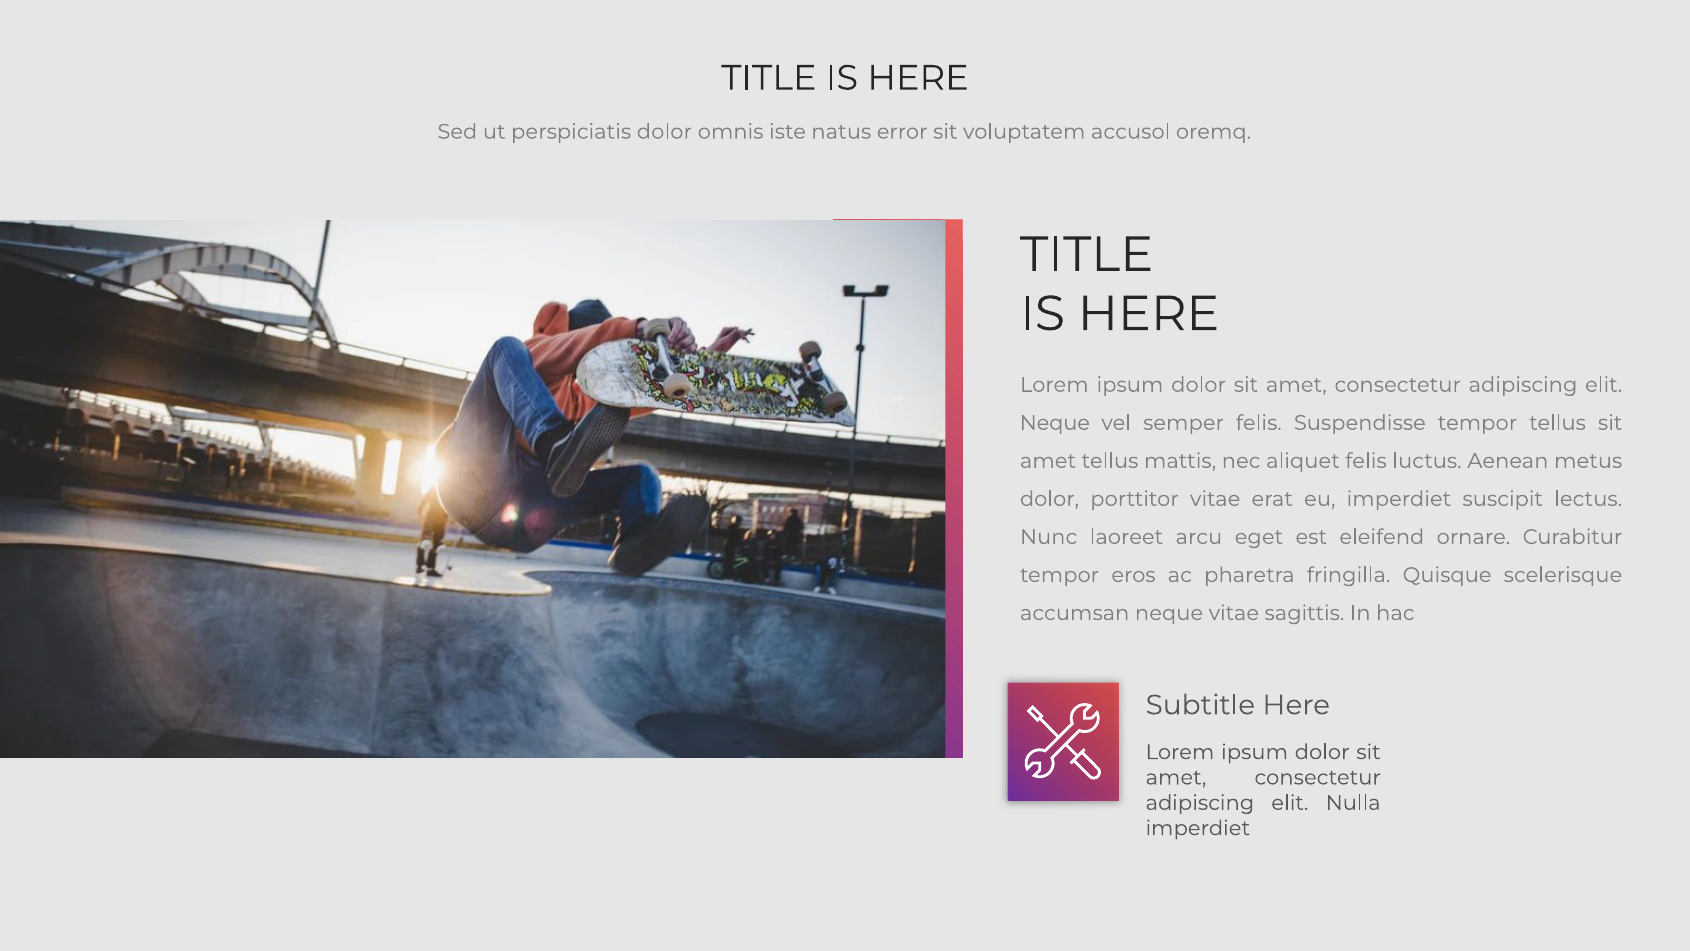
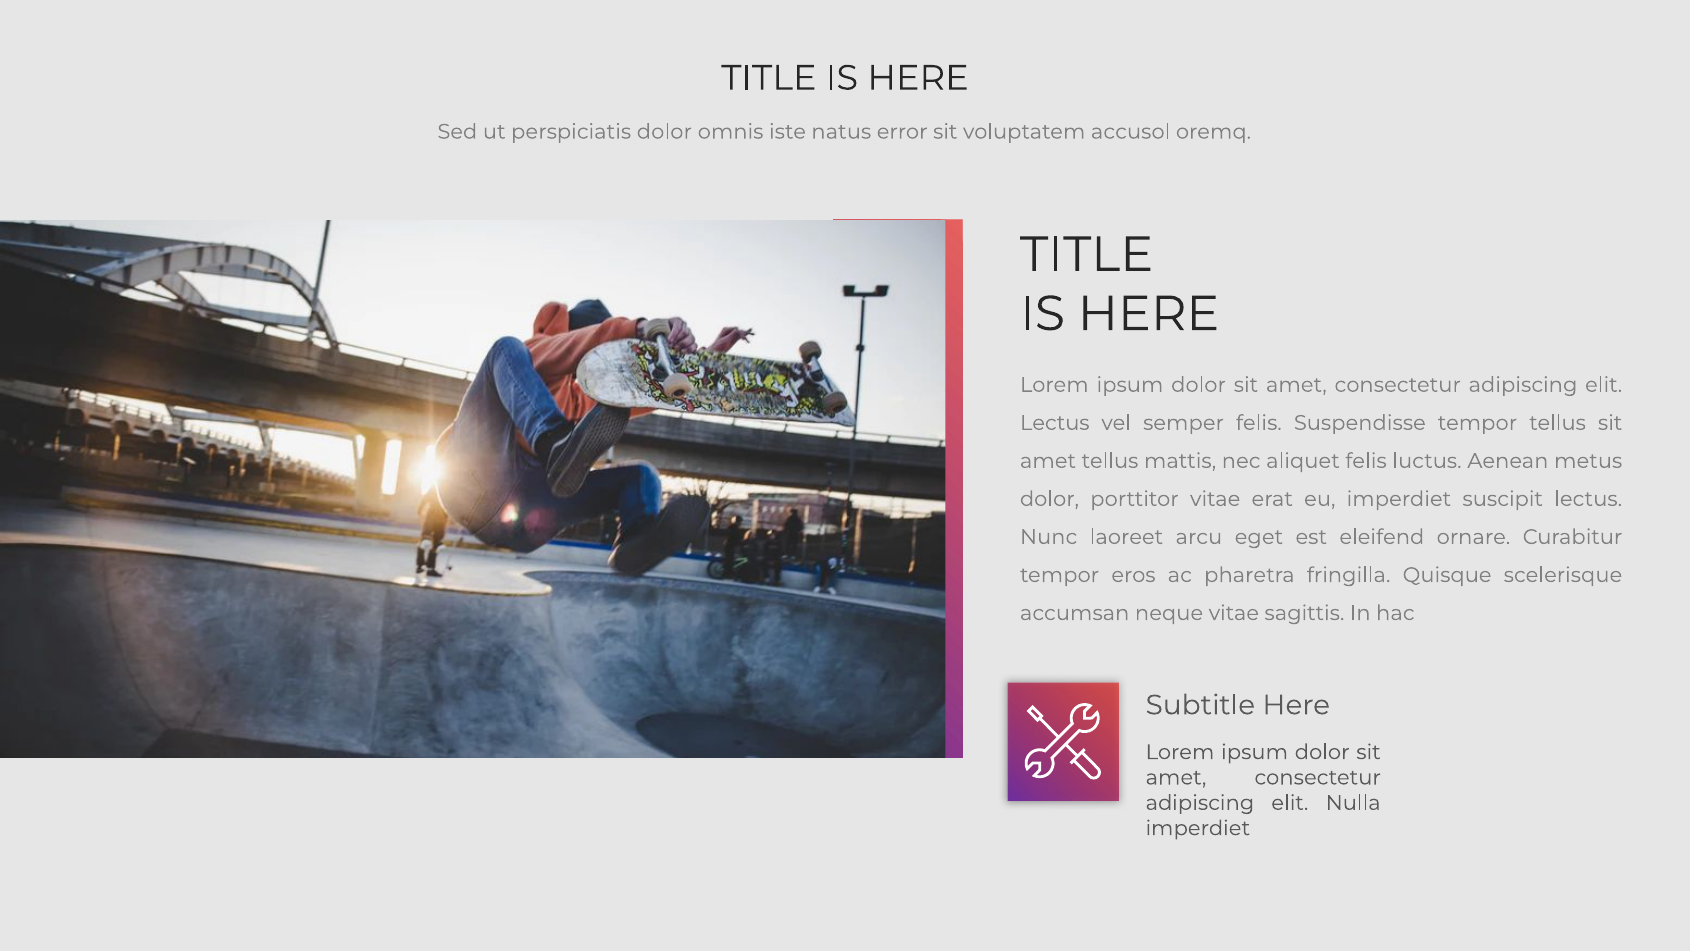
Neque: Neque -> Lectus (1055, 423)
